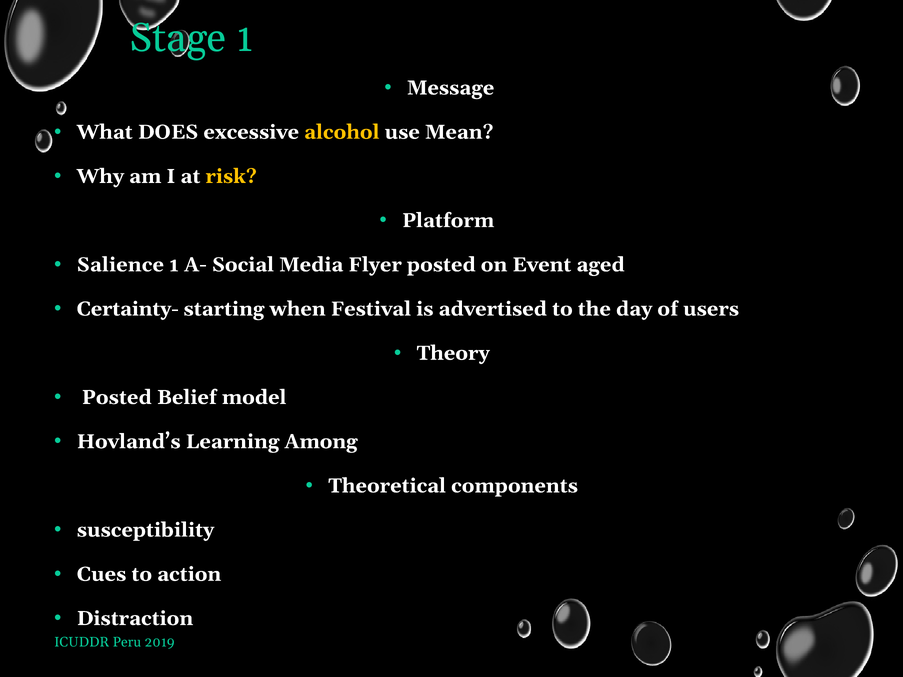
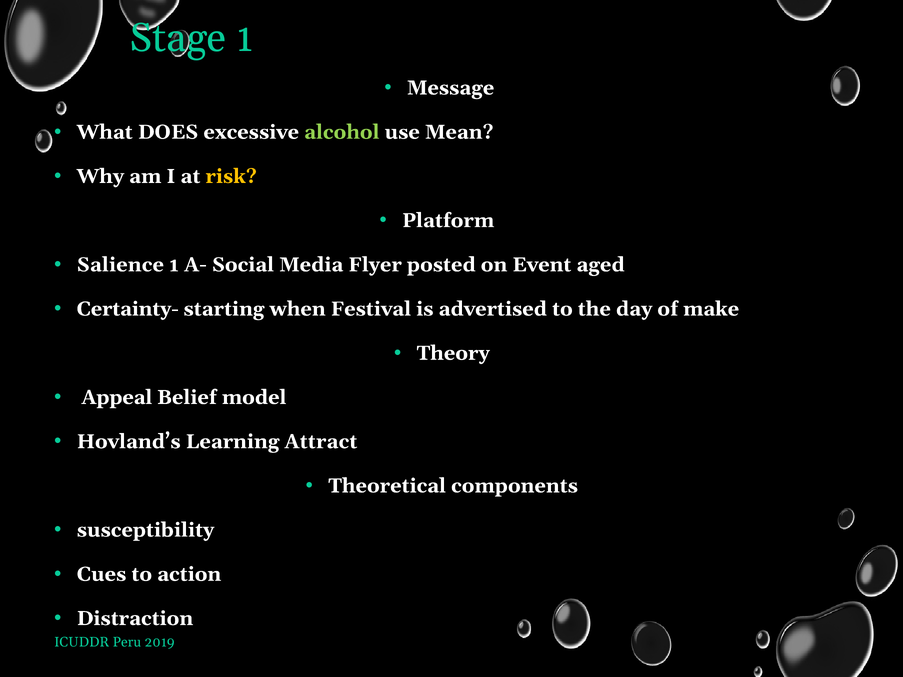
alcohol colour: yellow -> light green (342, 132)
users: users -> make (711, 309)
Posted: Posted -> Appeal (117, 397)
Among: Among -> Attract (321, 442)
